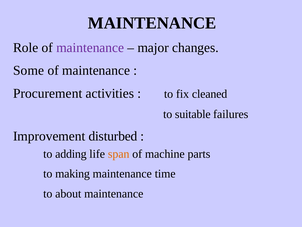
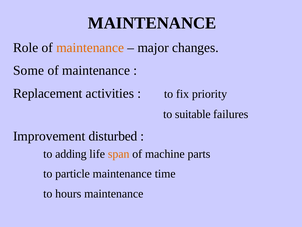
maintenance colour: purple -> orange (90, 48)
Procurement: Procurement -> Replacement (48, 93)
cleaned: cleaned -> priority (210, 94)
making: making -> particle (73, 173)
about: about -> hours (68, 193)
